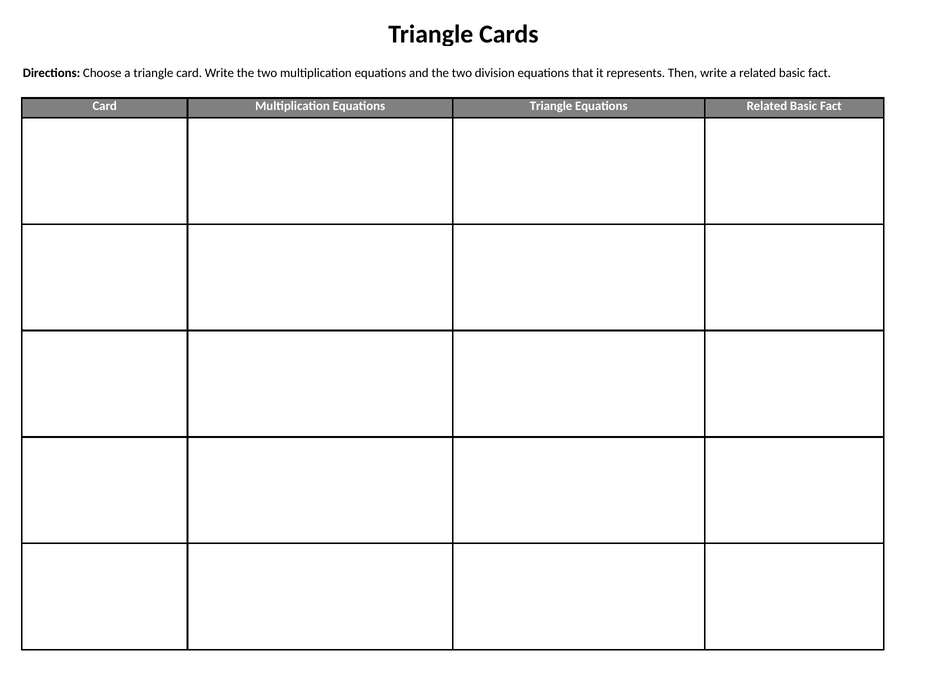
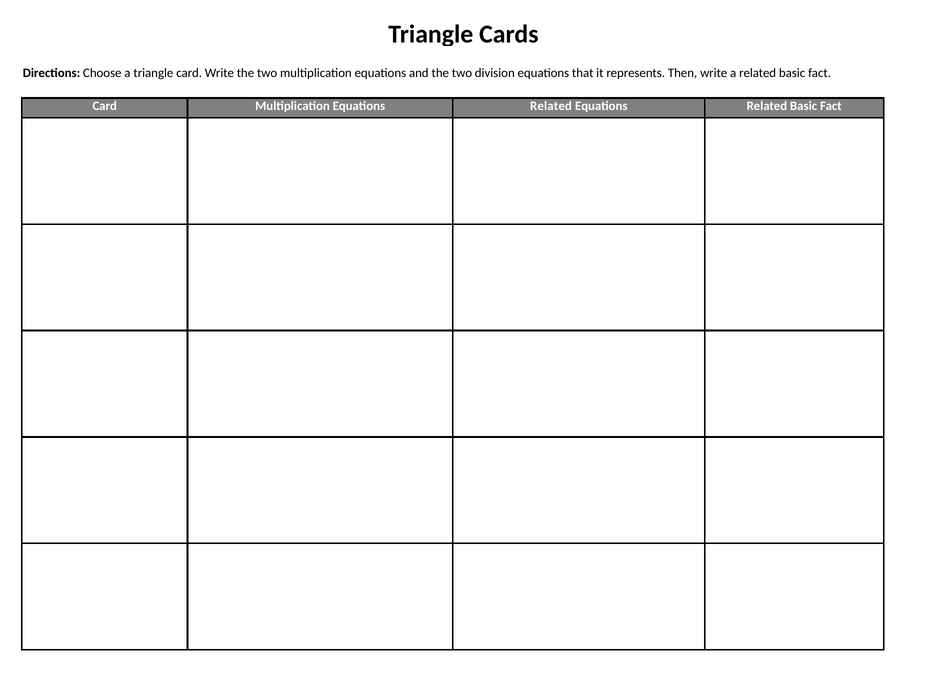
Multiplication Equations Triangle: Triangle -> Related (551, 106)
